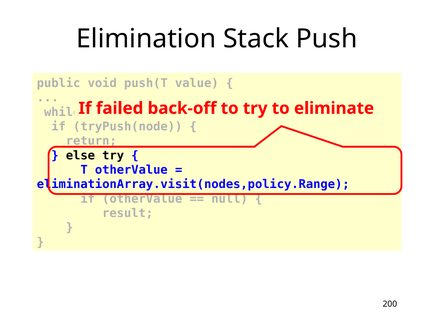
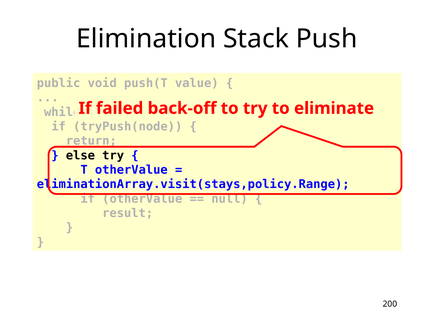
eliminationArray.visit(nodes,policy.Range: eliminationArray.visit(nodes,policy.Range -> eliminationArray.visit(stays,policy.Range (193, 185)
